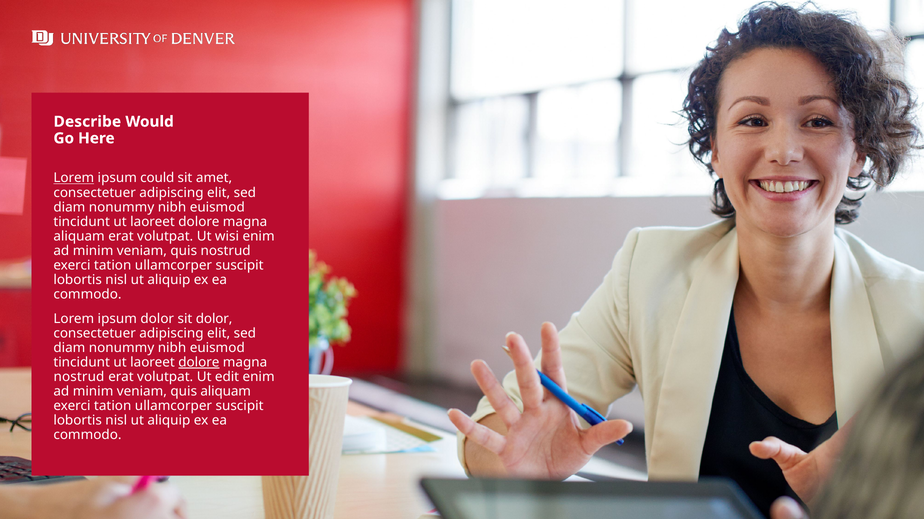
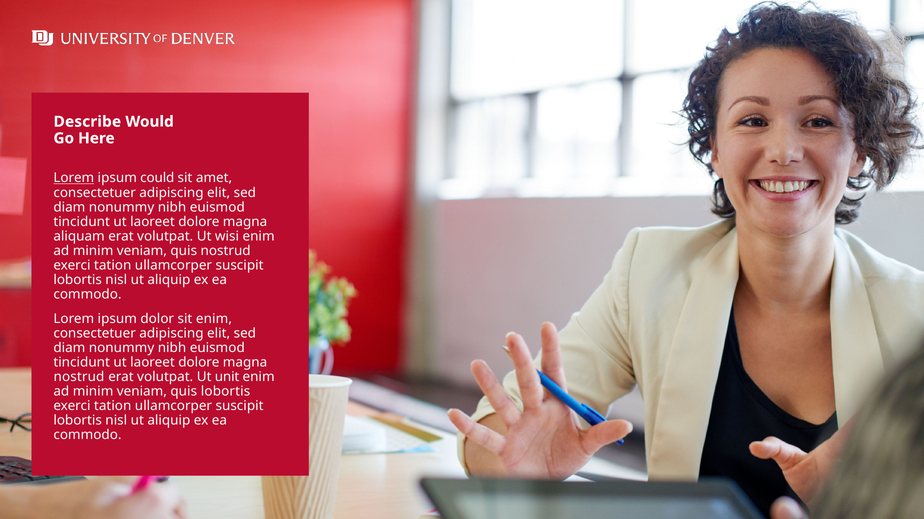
sit dolor: dolor -> enim (214, 319)
dolore underline: present -> none (199, 363)
edit: edit -> unit (227, 377)
quis aliquam: aliquam -> lobortis (226, 392)
